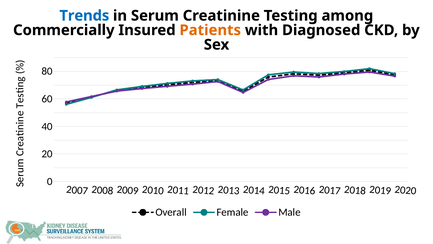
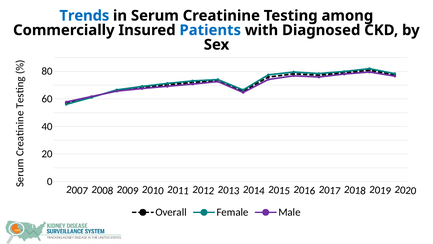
Patients colour: orange -> blue (210, 30)
